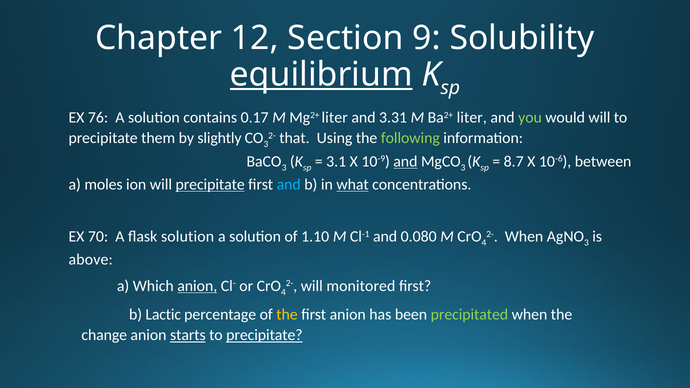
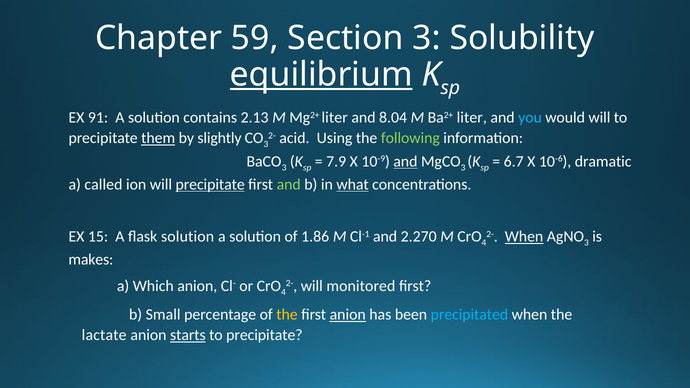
12: 12 -> 59 (255, 38)
Section 9: 9 -> 3 (427, 38)
76: 76 -> 91 (98, 118)
0.17: 0.17 -> 2.13 (255, 118)
3.31: 3.31 -> 8.04 (393, 118)
you colour: light green -> light blue (530, 118)
that: that -> acid (294, 138)
them underline: none -> present (158, 138)
3.1: 3.1 -> 7.9 (336, 162)
8.7: 8.7 -> 6.7 (514, 162)
between: between -> dramatic (603, 162)
moles: moles -> called (103, 185)
and colour: light blue -> light green (289, 185)
70: 70 -> 15 (98, 237)
1.10: 1.10 -> 1.86 (315, 237)
0.080: 0.080 -> 2.270 (419, 237)
When underline: none -> present (524, 237)
above: above -> makes (91, 260)
anion underline: present -> none (197, 286)
Lactic: Lactic -> Small (163, 315)
anion underline: none -> present (348, 315)
precipitated colour: light green -> light blue (469, 315)
change: change -> lactate (104, 335)
precipitate underline: present -> none (264, 335)
